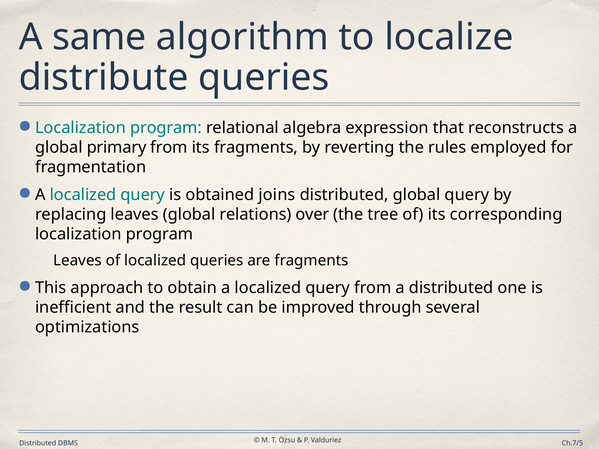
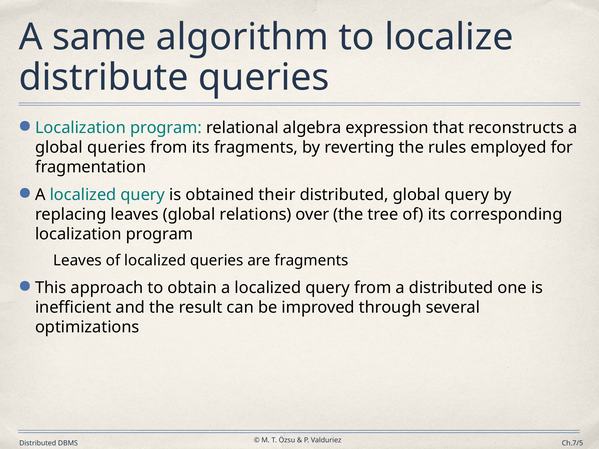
global primary: primary -> queries (116, 148)
joins: joins -> their (277, 195)
